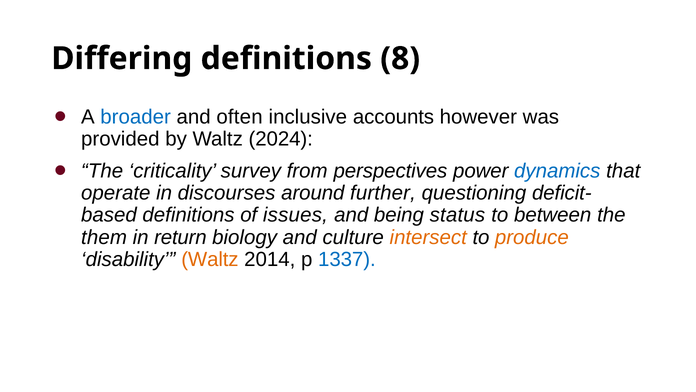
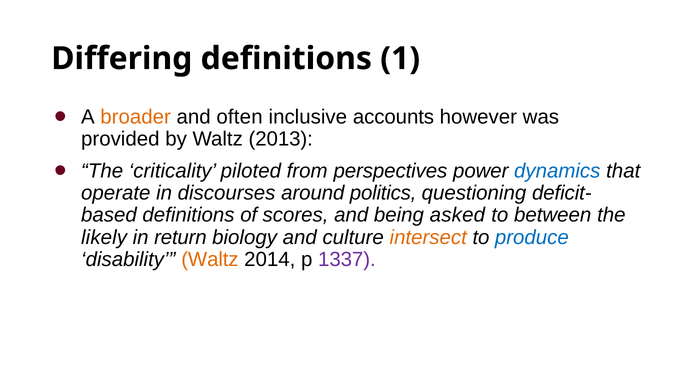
8: 8 -> 1 (400, 58)
broader colour: blue -> orange (136, 117)
2024: 2024 -> 2013 (281, 139)
survey: survey -> piloted (251, 171)
further: further -> politics (383, 193)
issues: issues -> scores (296, 215)
status: status -> asked (457, 215)
them: them -> likely (104, 237)
produce colour: orange -> blue (532, 237)
1337 colour: blue -> purple (347, 259)
